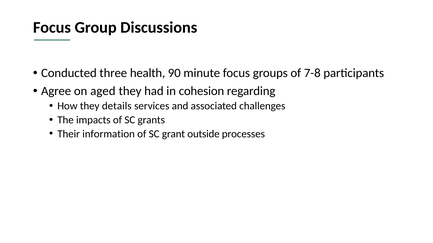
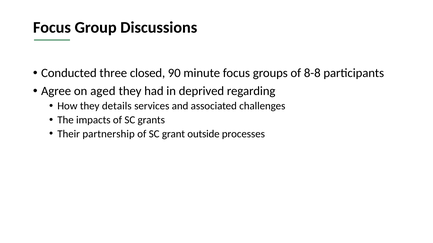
health: health -> closed (148, 73)
7-8: 7-8 -> 8-8 (312, 73)
cohesion: cohesion -> deprived (201, 91)
information: information -> partnership (109, 134)
